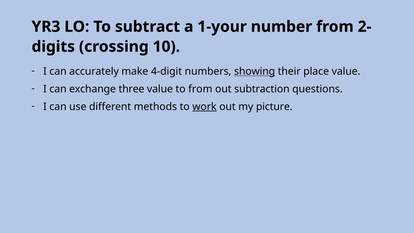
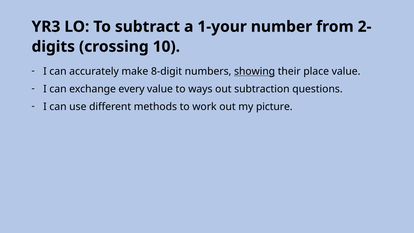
4-digit: 4-digit -> 8-digit (167, 71)
three: three -> every (131, 89)
to from: from -> ways (200, 89)
work underline: present -> none (204, 107)
